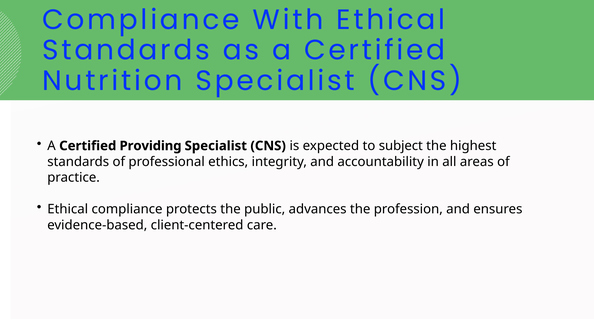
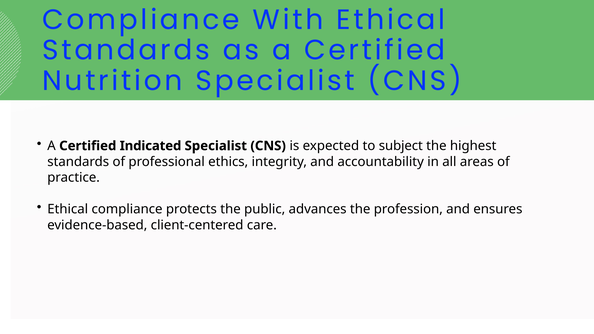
Providing: Providing -> Indicated (151, 146)
